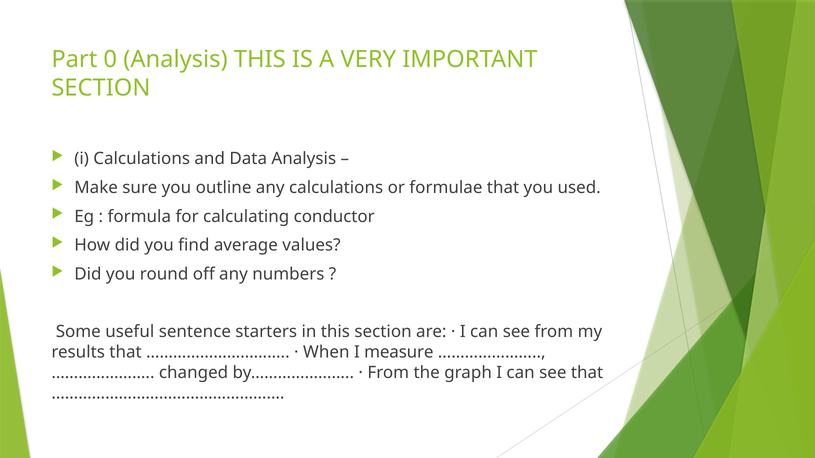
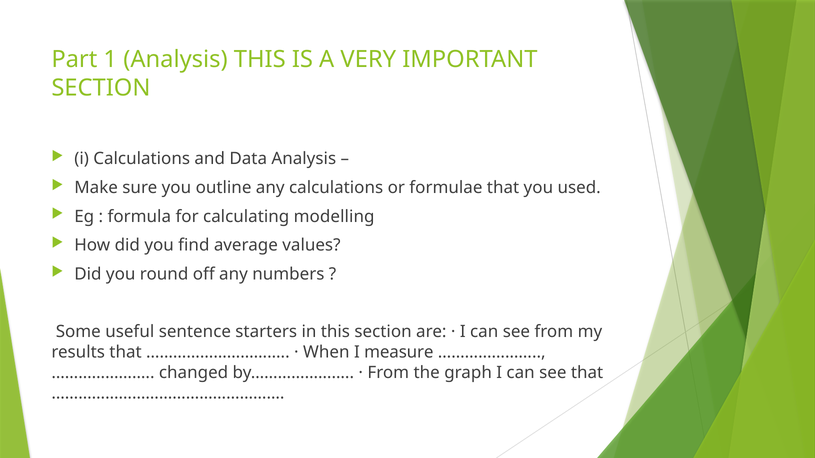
0: 0 -> 1 (110, 60)
conductor: conductor -> modelling (334, 217)
